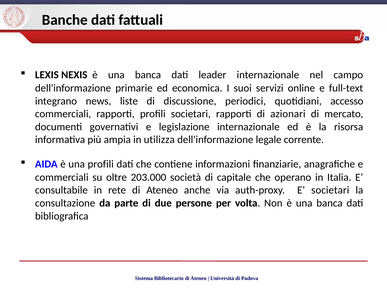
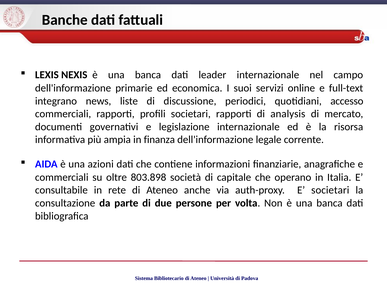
azionari: azionari -> analysis (288, 114)
utilizza: utilizza -> finanza (159, 140)
una profili: profili -> azioni (101, 164)
203.000: 203.000 -> 803.898 (148, 177)
